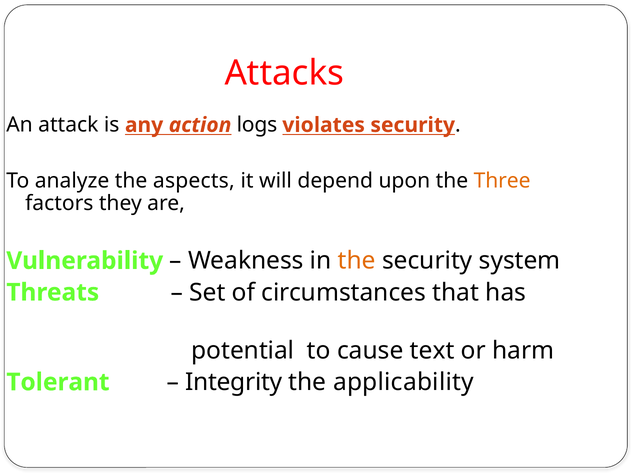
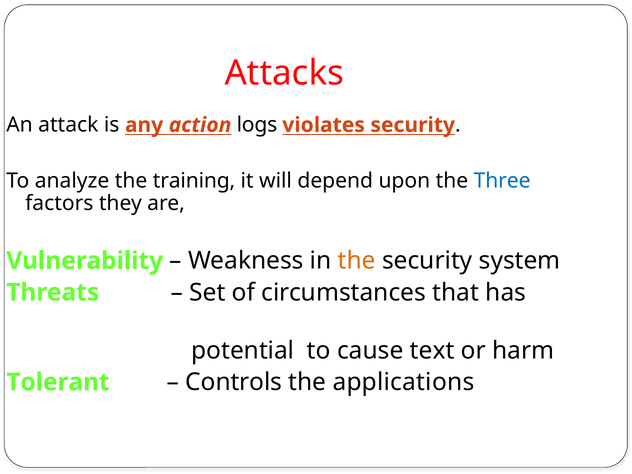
aspects: aspects -> training (194, 181)
Three colour: orange -> blue (502, 181)
Integrity: Integrity -> Controls (234, 382)
applicability: applicability -> applications (403, 382)
